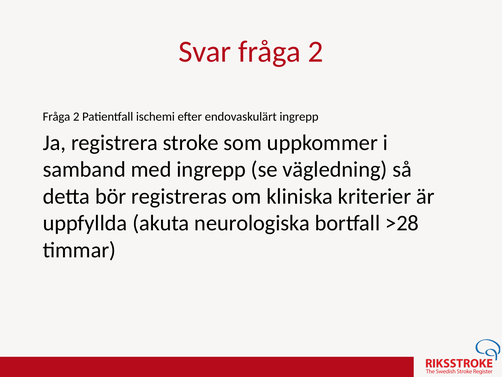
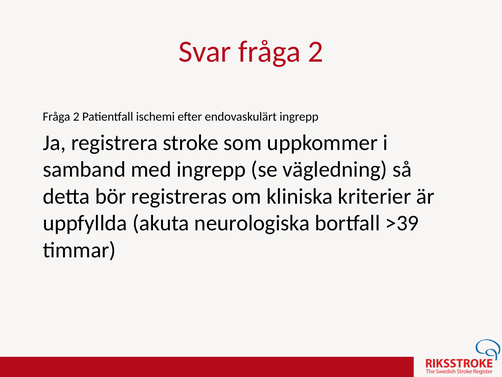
>28: >28 -> >39 (402, 223)
